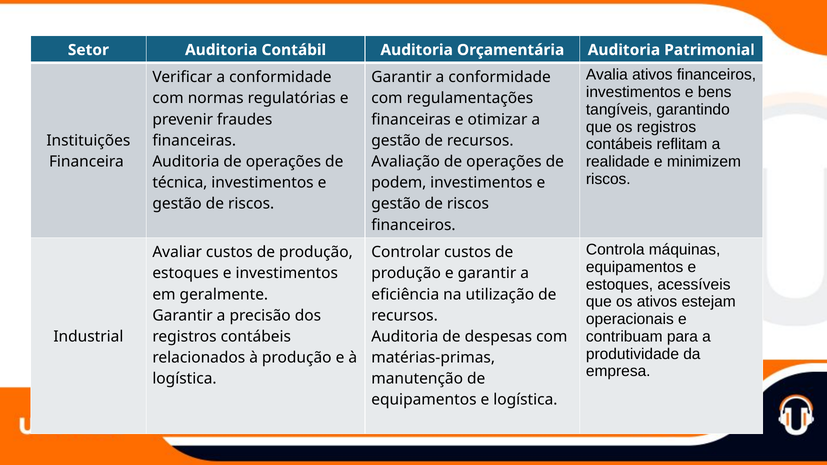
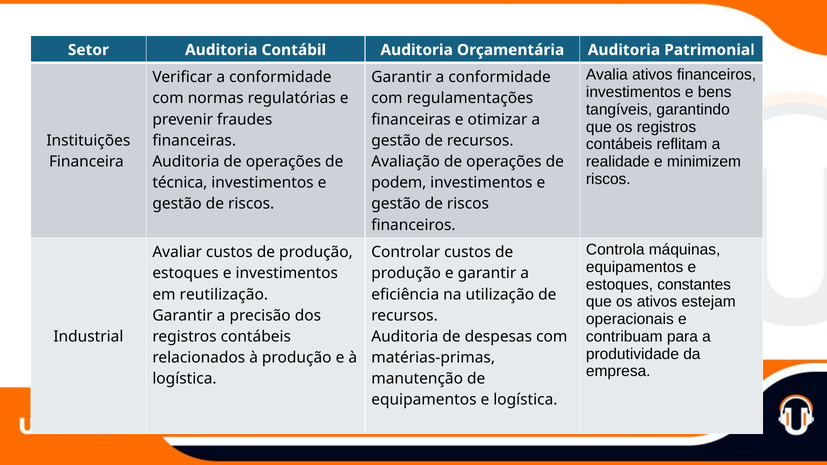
acessíveis: acessíveis -> constantes (694, 285)
geralmente: geralmente -> reutilização (224, 295)
